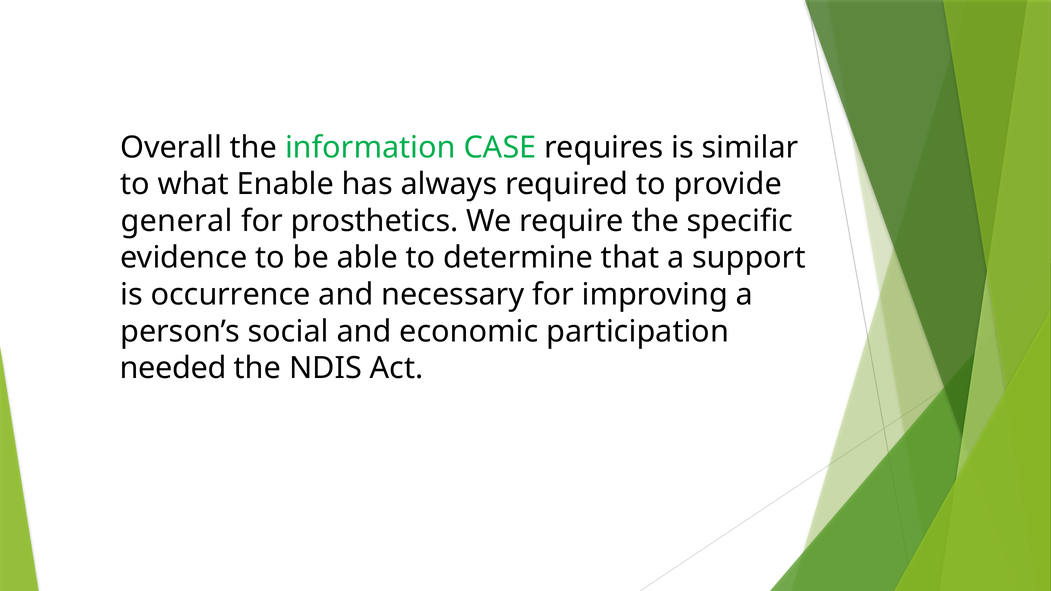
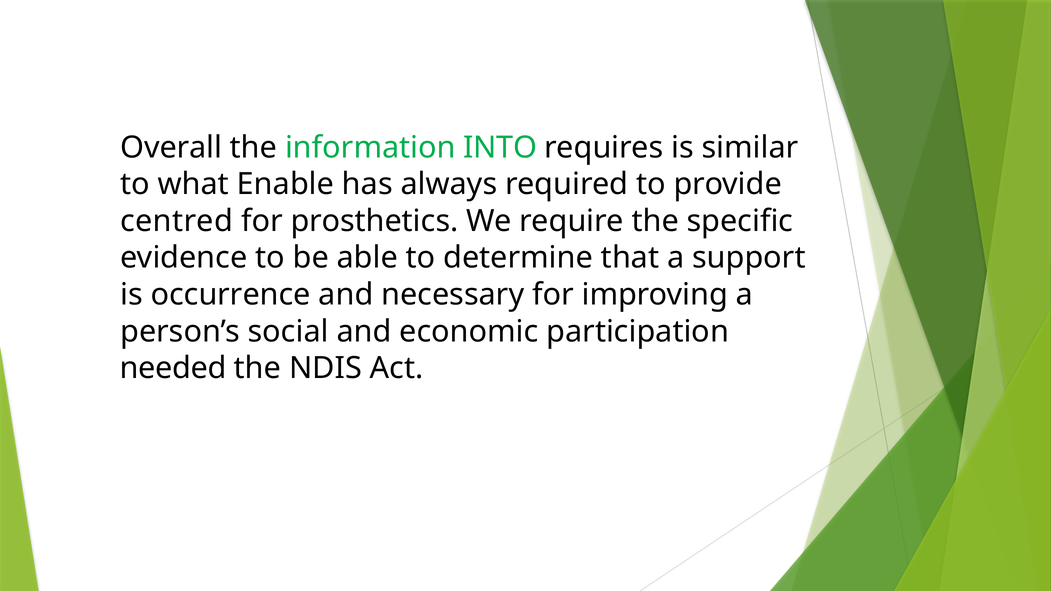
CASE: CASE -> INTO (500, 147)
general: general -> centred (177, 221)
